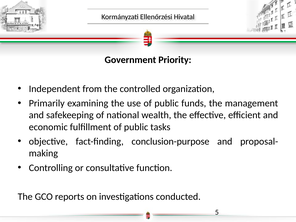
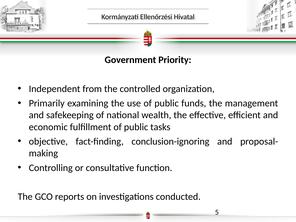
conclusion-purpose: conclusion-purpose -> conclusion-ignoring (170, 141)
